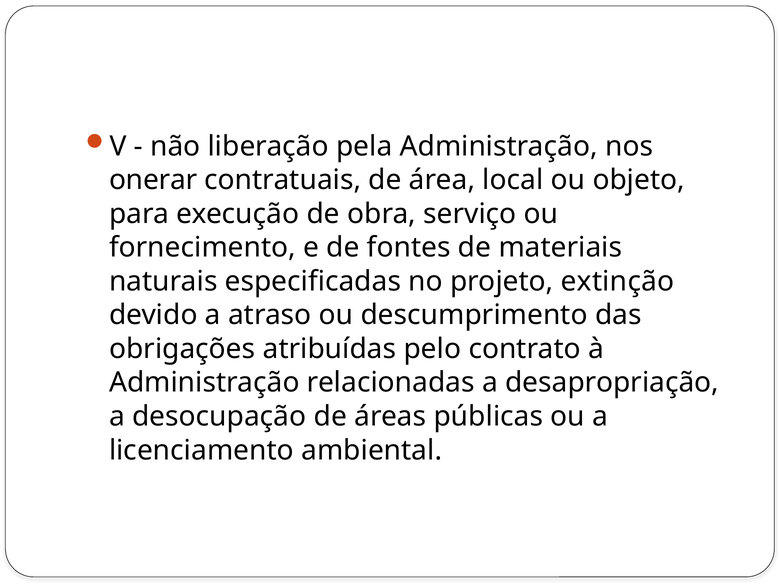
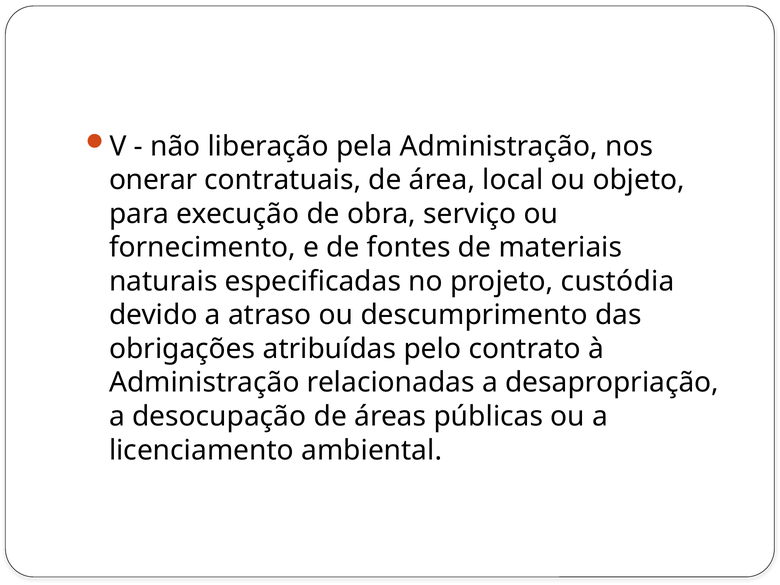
extinção: extinção -> custódia (618, 281)
